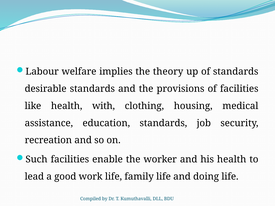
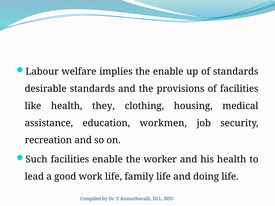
the theory: theory -> enable (168, 72)
with: with -> they (103, 106)
education standards: standards -> workmen (163, 123)
